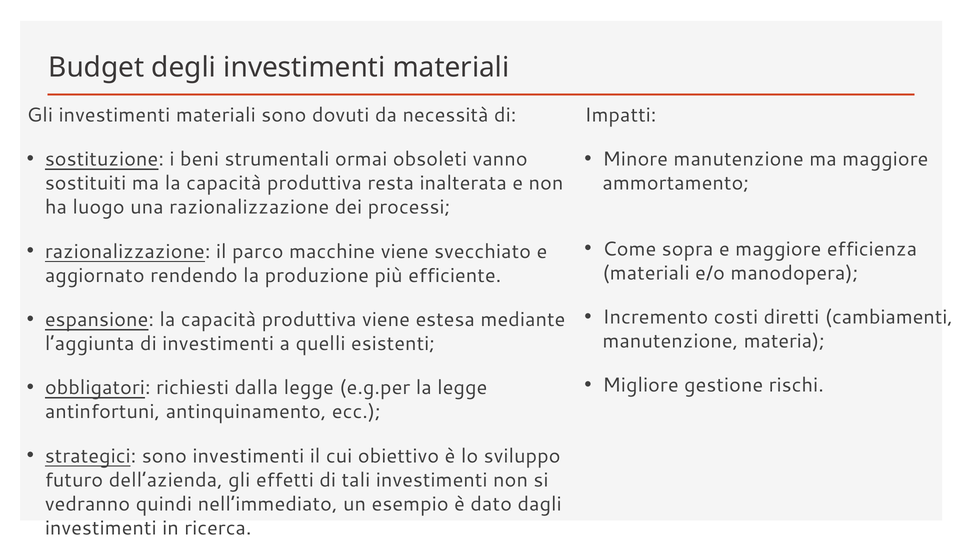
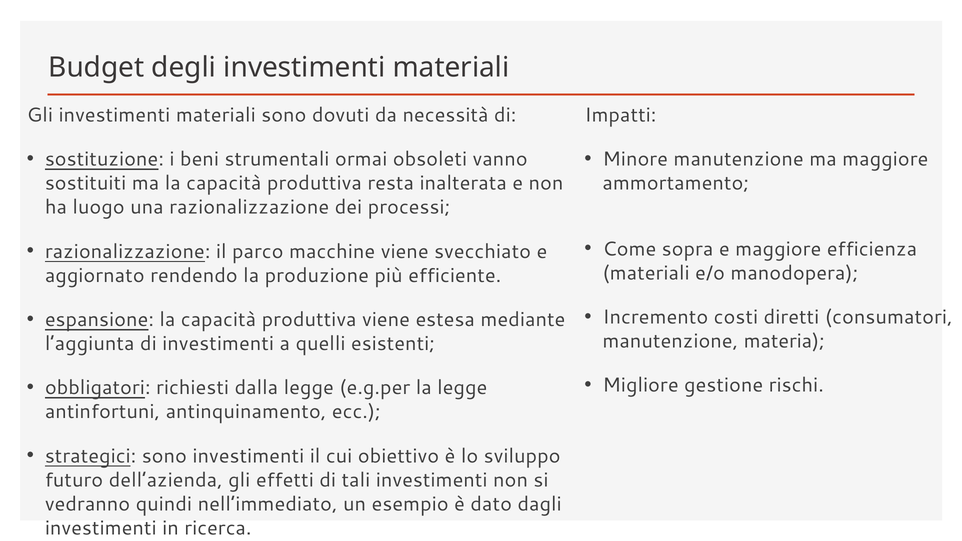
cambiamenti: cambiamenti -> consumatori (889, 317)
